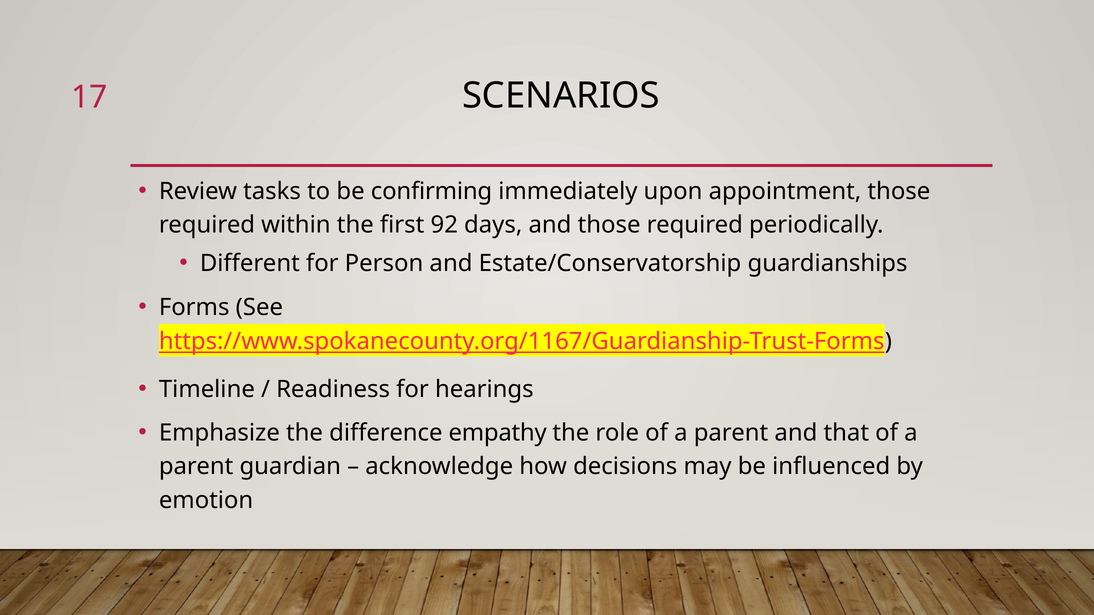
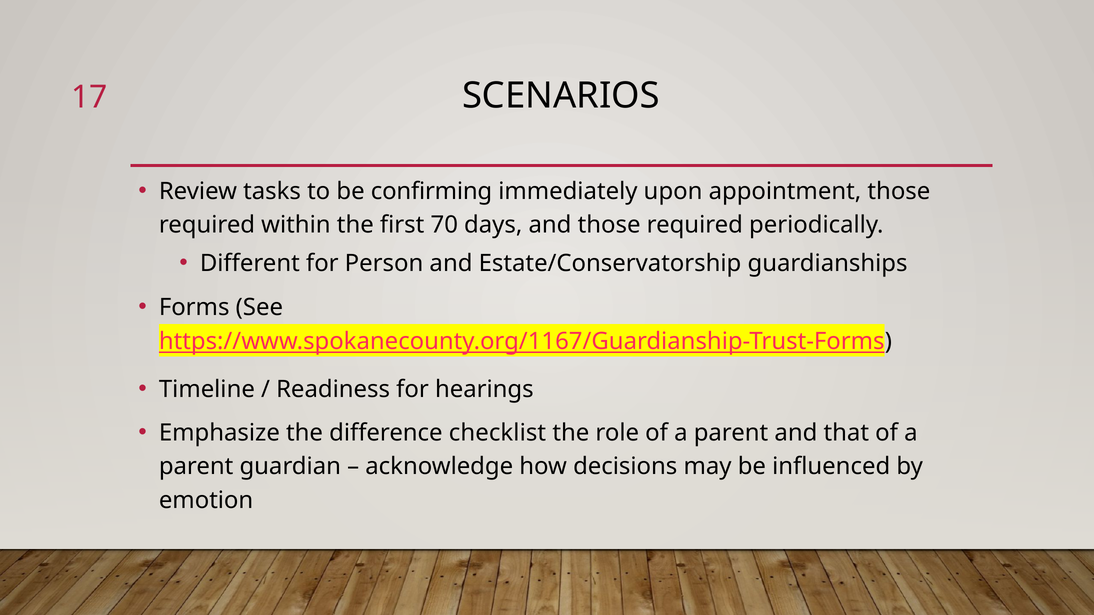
92: 92 -> 70 (444, 225)
empathy: empathy -> checklist (497, 433)
